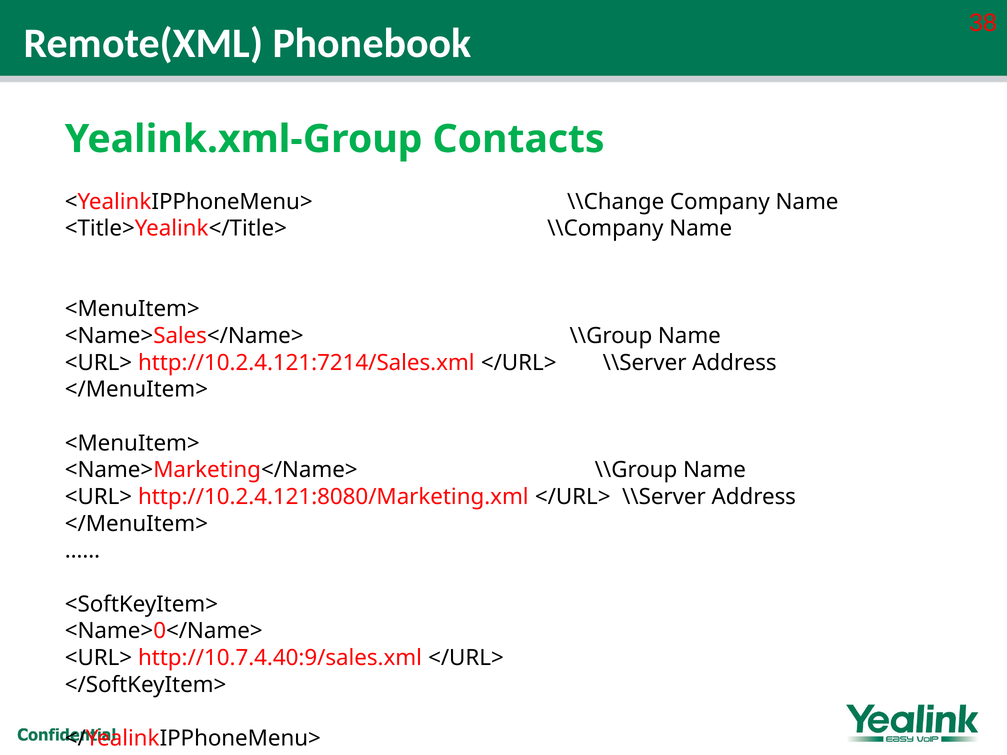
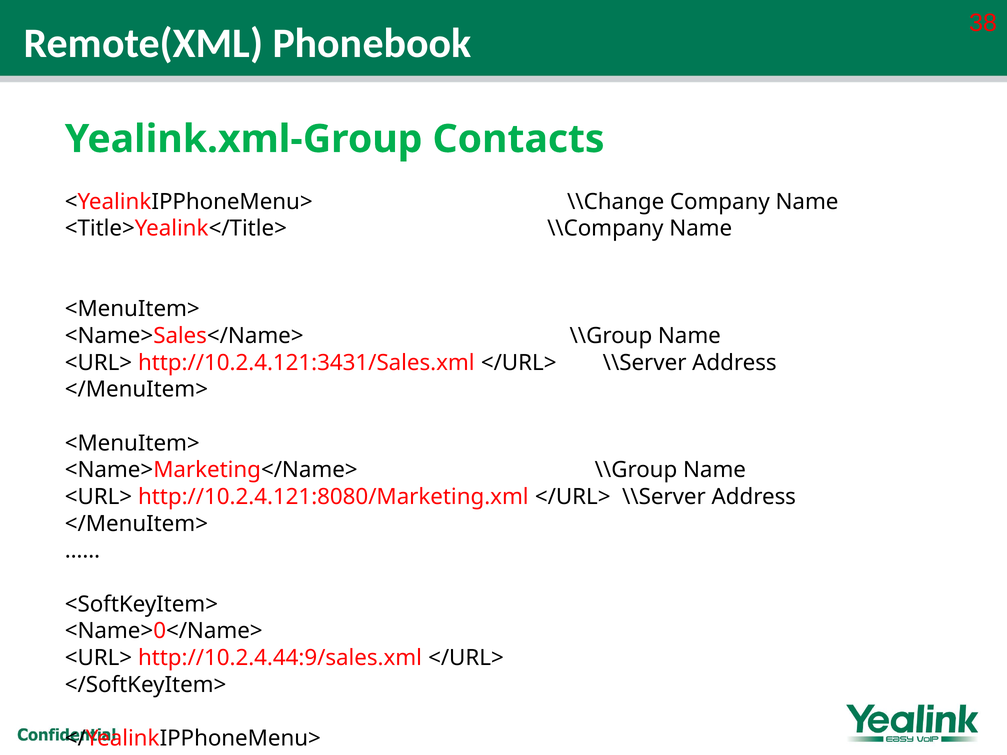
http://10.2.4.121:7214/Sales.xml: http://10.2.4.121:7214/Sales.xml -> http://10.2.4.121:3431/Sales.xml (306, 363)
http://10.7.4.40:9/sales.xml: http://10.7.4.40:9/sales.xml -> http://10.2.4.44:9/sales.xml (280, 658)
